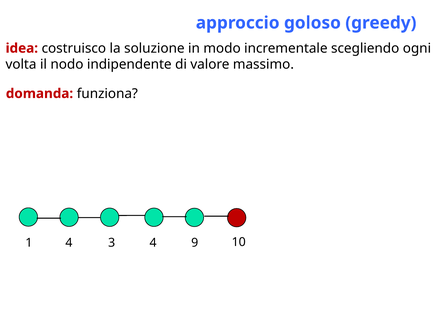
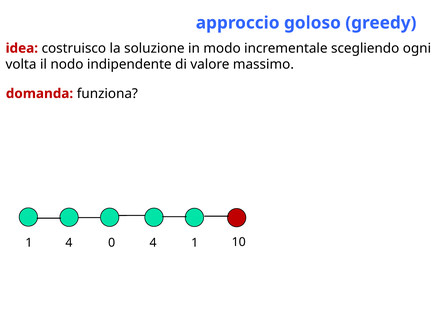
3: 3 -> 0 (112, 243)
4 9: 9 -> 1 (195, 243)
